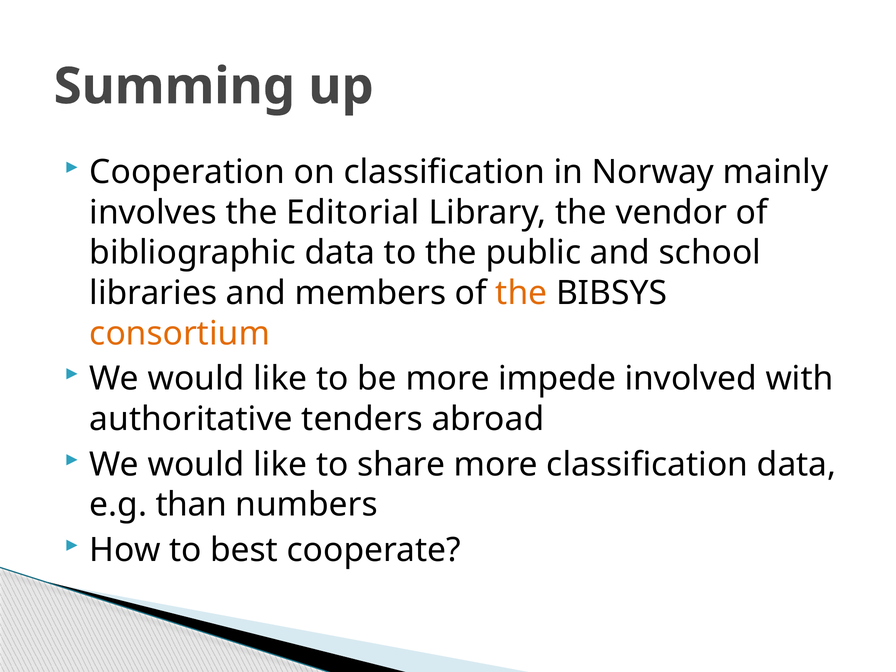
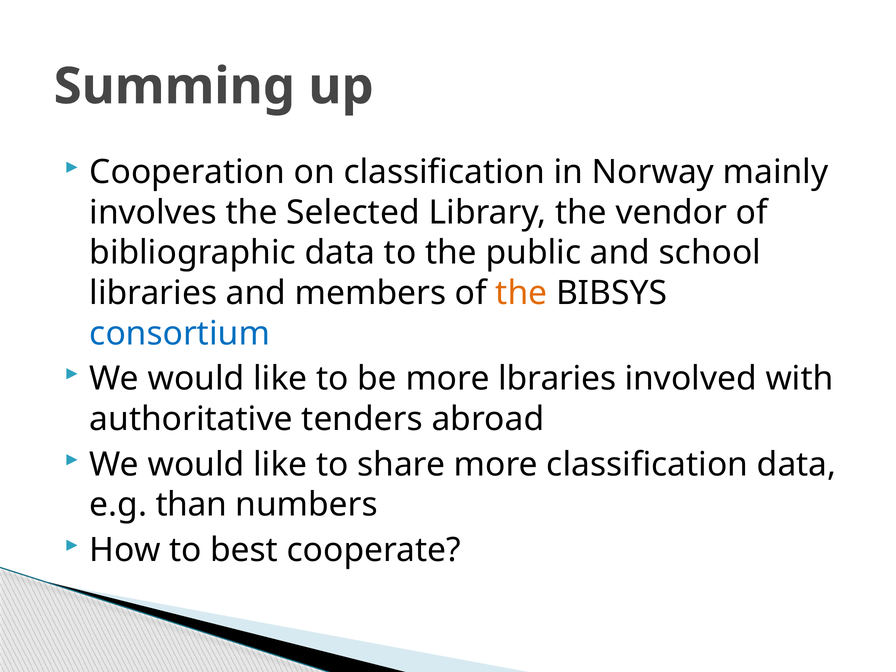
Editorial: Editorial -> Selected (353, 212)
consortium colour: orange -> blue (180, 334)
impede: impede -> lbraries (557, 379)
